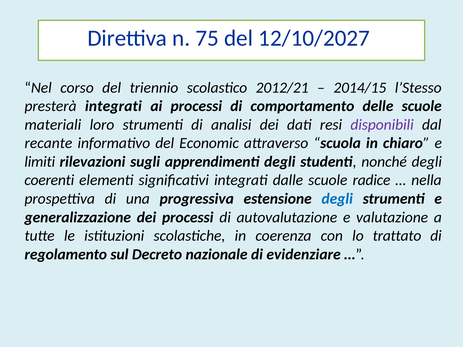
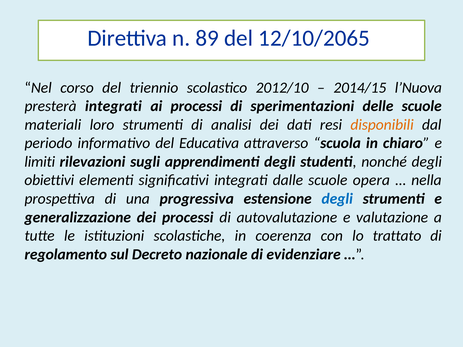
75: 75 -> 89 (207, 38)
12/10/2027: 12/10/2027 -> 12/10/2065 (314, 38)
2012/21: 2012/21 -> 2012/10 (282, 88)
l’Stesso: l’Stesso -> l’Nuova (418, 88)
comportamento: comportamento -> sperimentazioni (302, 106)
disponibili colour: purple -> orange (382, 125)
recante: recante -> periodo (48, 143)
Economic: Economic -> Educativa (209, 143)
coerenti: coerenti -> obiettivi (49, 180)
radice: radice -> opera (371, 180)
